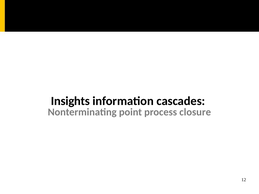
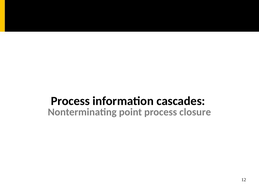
Insights: Insights -> Process (70, 101)
